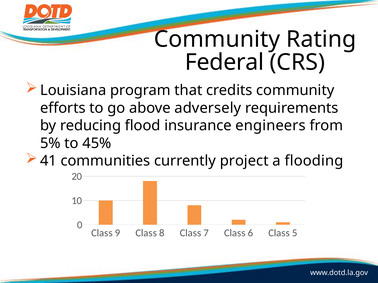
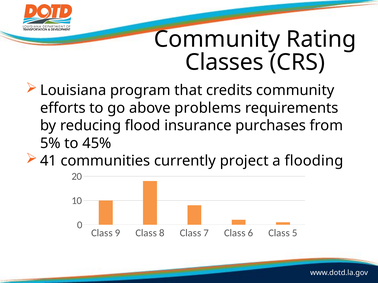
Federal: Federal -> Classes (224, 62)
adversely: adversely -> problems (208, 108)
engineers: engineers -> purchases (271, 126)
